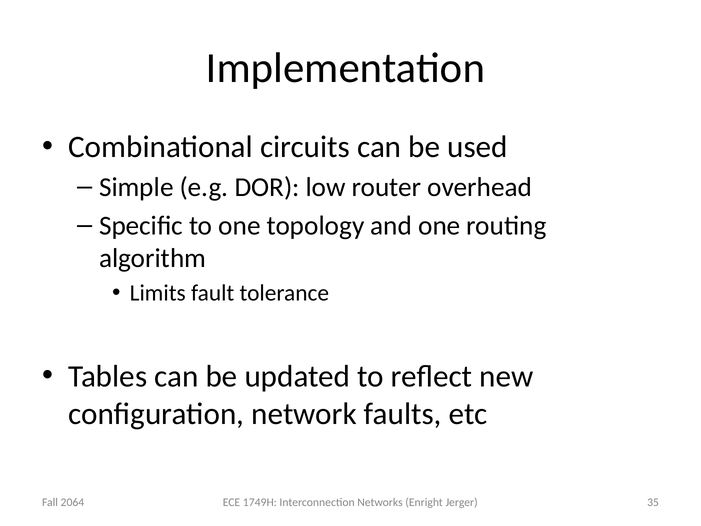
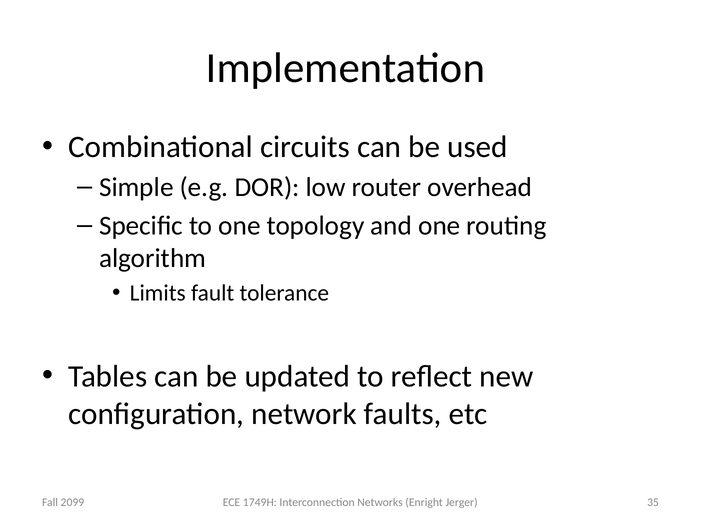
2064: 2064 -> 2099 (72, 502)
